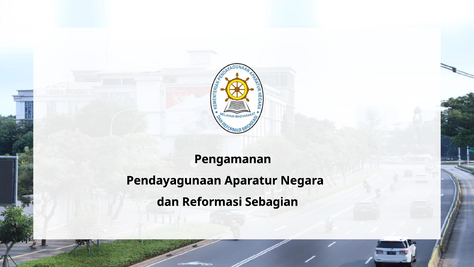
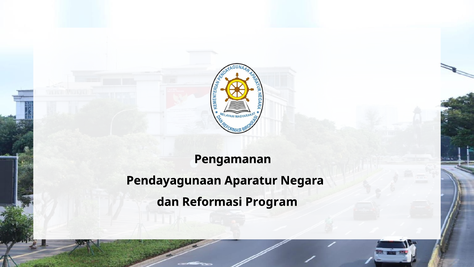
Sebagian: Sebagian -> Program (271, 202)
